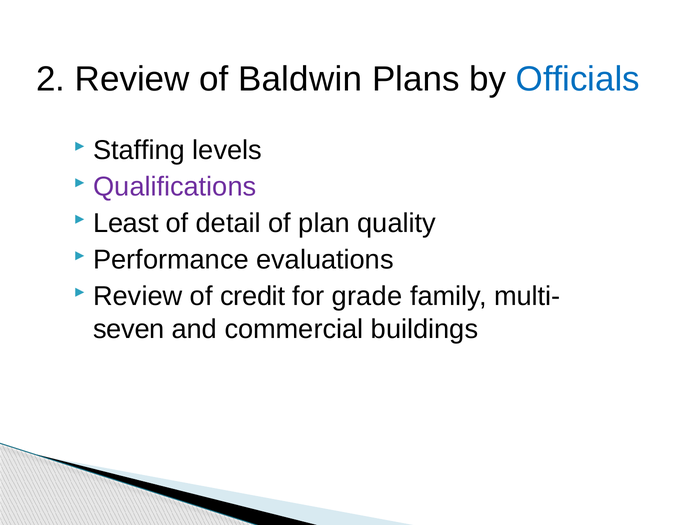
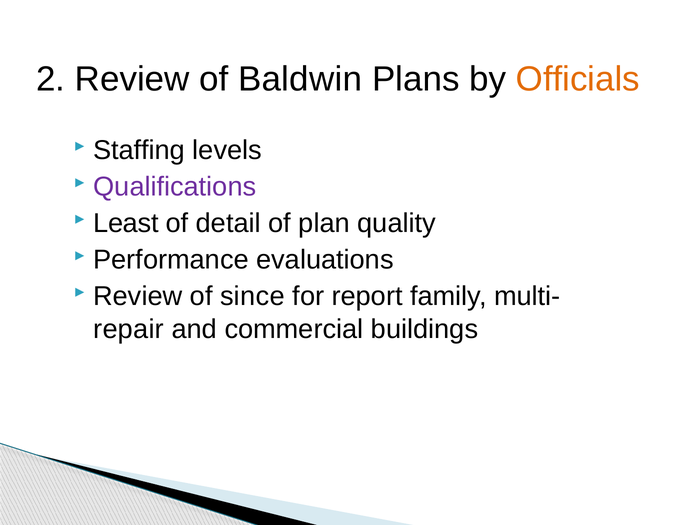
Officials colour: blue -> orange (578, 79)
credit: credit -> since (252, 296)
grade: grade -> report (367, 296)
seven: seven -> repair (129, 329)
